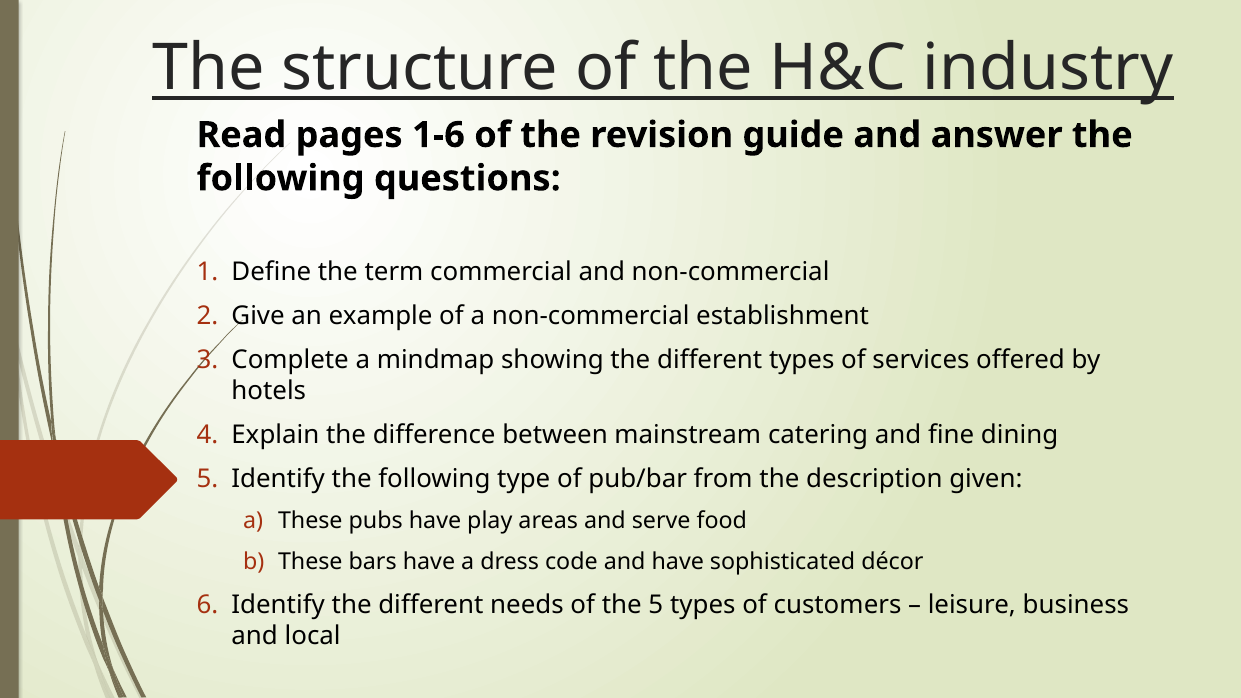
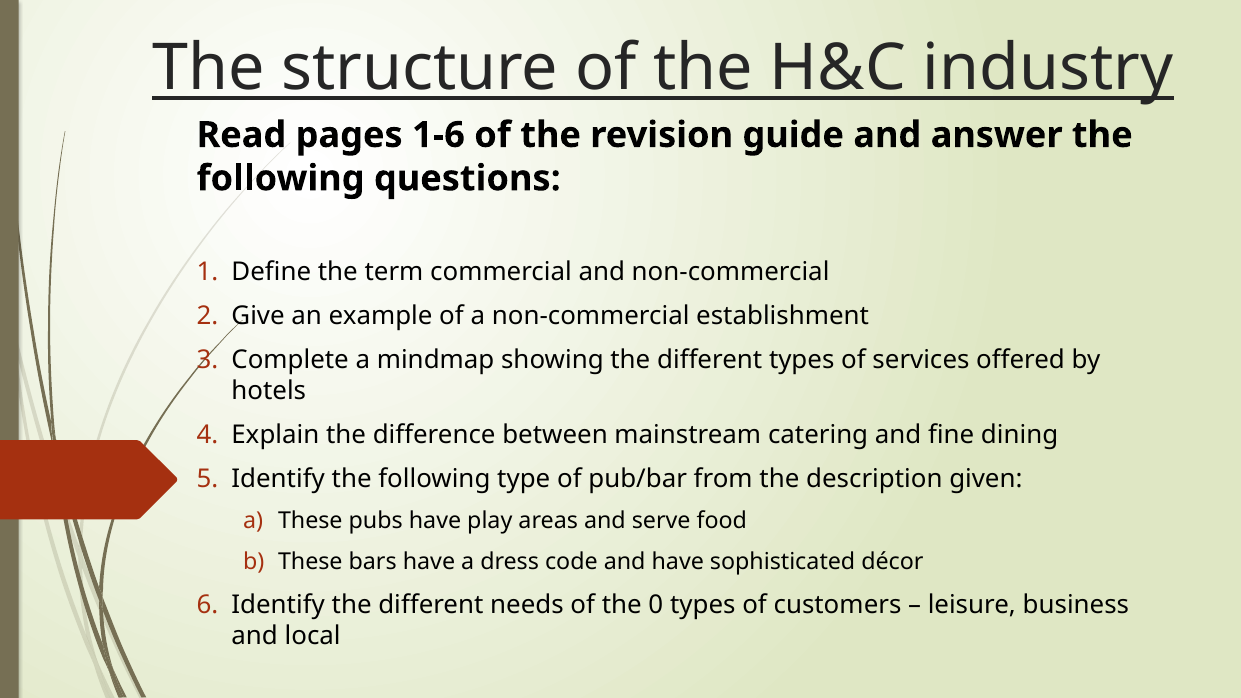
the 5: 5 -> 0 (656, 605)
